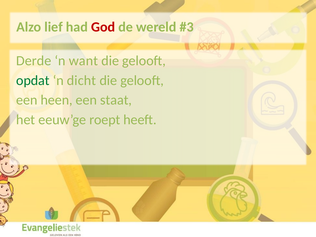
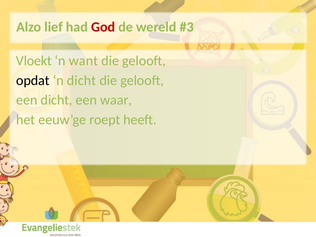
Derde: Derde -> Vloekt (34, 61)
opdat colour: green -> black (33, 80)
een heen: heen -> dicht (57, 100)
staat: staat -> waar (116, 100)
